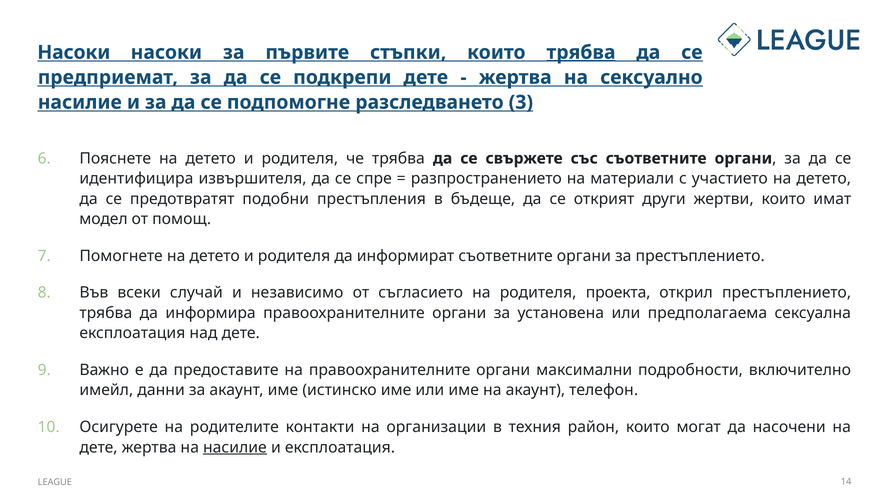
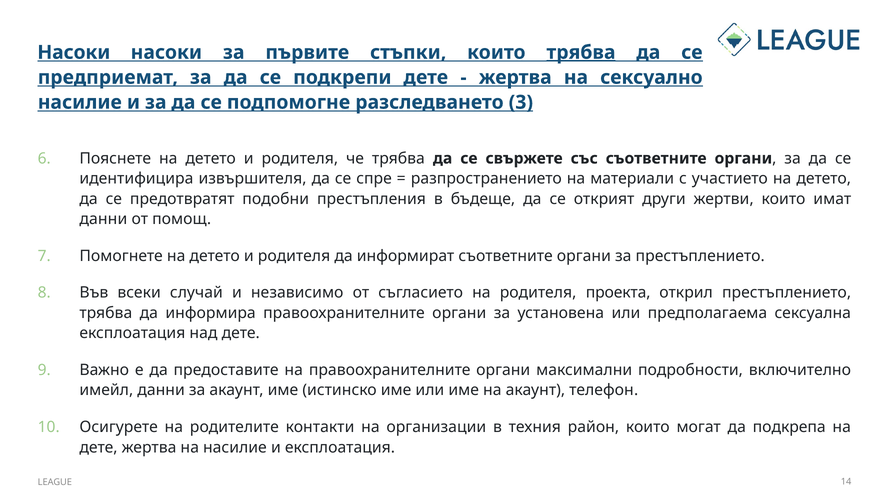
модел: модел -> данни (103, 219)
насочени: насочени -> подкрепа (789, 427)
насилие underline: present -> none (235, 447)
